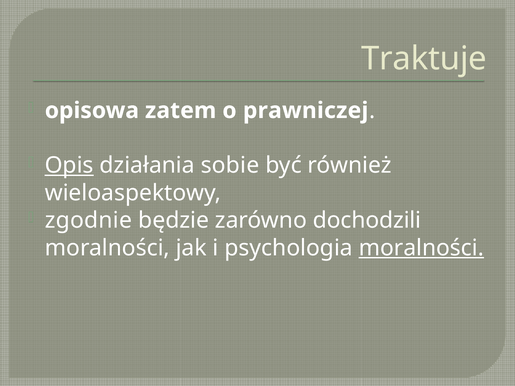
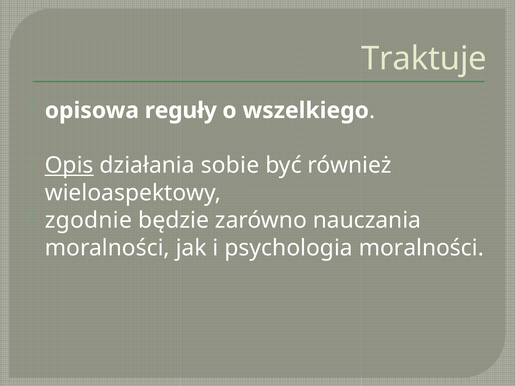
zatem: zatem -> reguły (181, 111)
prawniczej: prawniczej -> wszelkiego (306, 111)
dochodzili: dochodzili -> nauczania (367, 220)
moralności underline: present -> none (421, 248)
